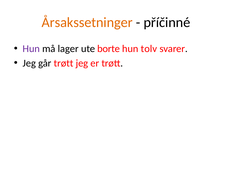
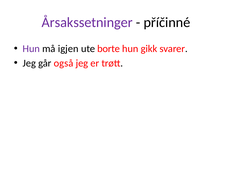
Årsakssetninger colour: orange -> purple (87, 22)
lager: lager -> igjen (68, 49)
tolv: tolv -> gikk (149, 49)
går trøtt: trøtt -> også (64, 63)
